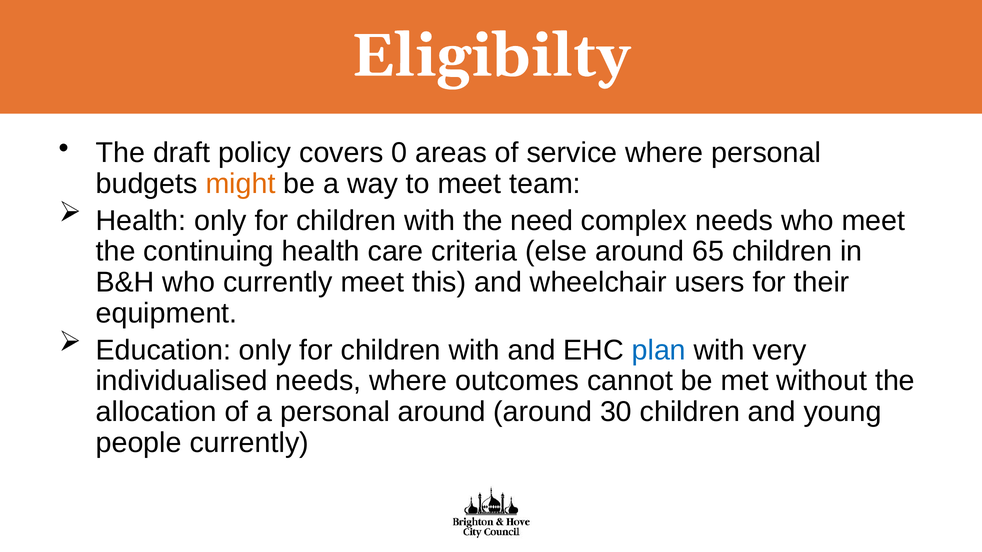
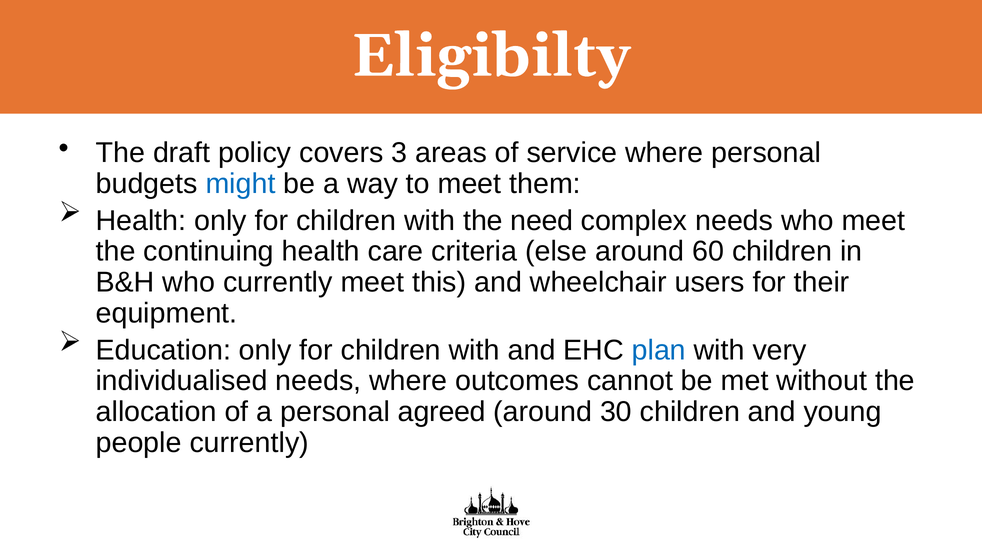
0: 0 -> 3 (399, 153)
might colour: orange -> blue (241, 184)
team: team -> them (545, 184)
65: 65 -> 60 (708, 252)
personal around: around -> agreed (442, 412)
